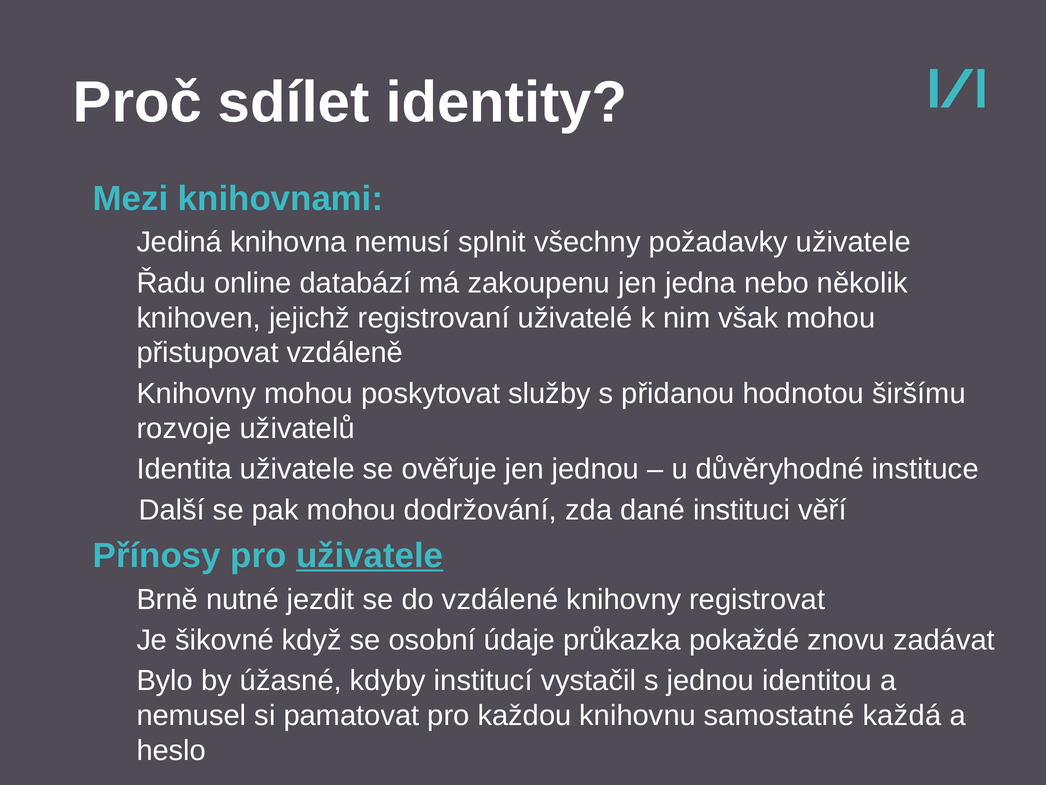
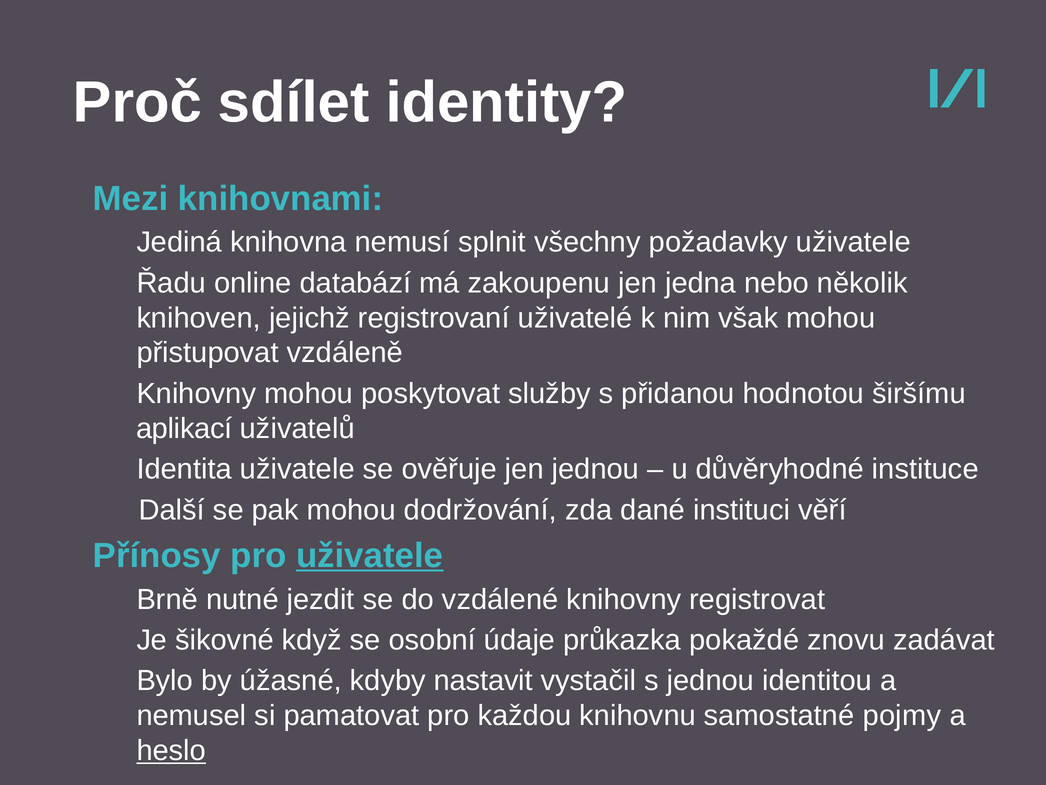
rozvoje: rozvoje -> aplikací (184, 428)
institucí: institucí -> nastavit (483, 680)
každá: každá -> pojmy (902, 715)
heslo underline: none -> present (171, 750)
